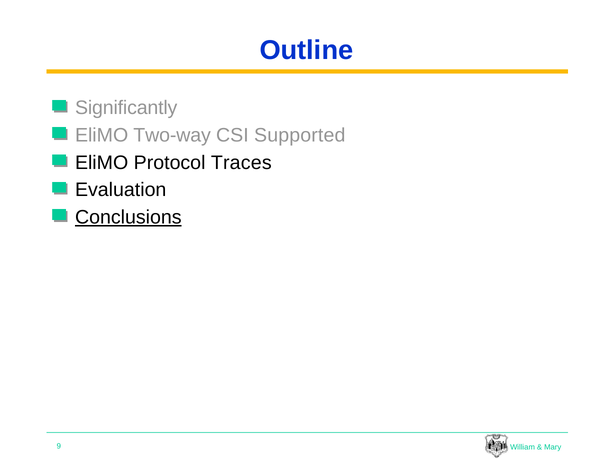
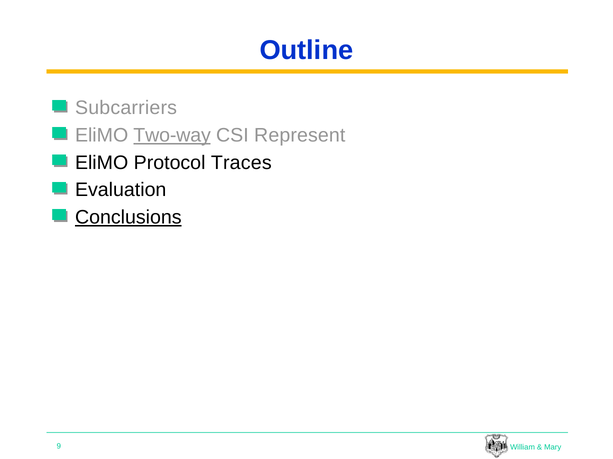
Significantly: Significantly -> Subcarriers (126, 108)
Two-way underline: none -> present (172, 136)
Supported: Supported -> Represent (300, 136)
